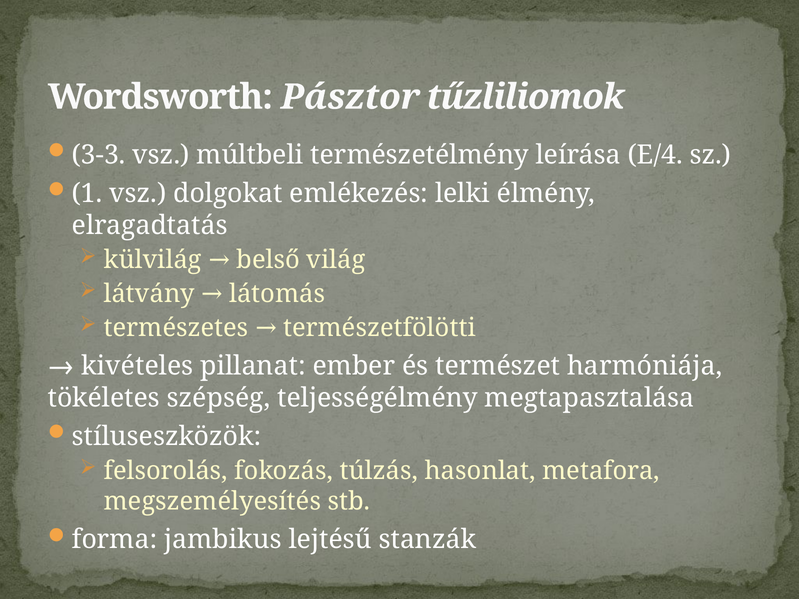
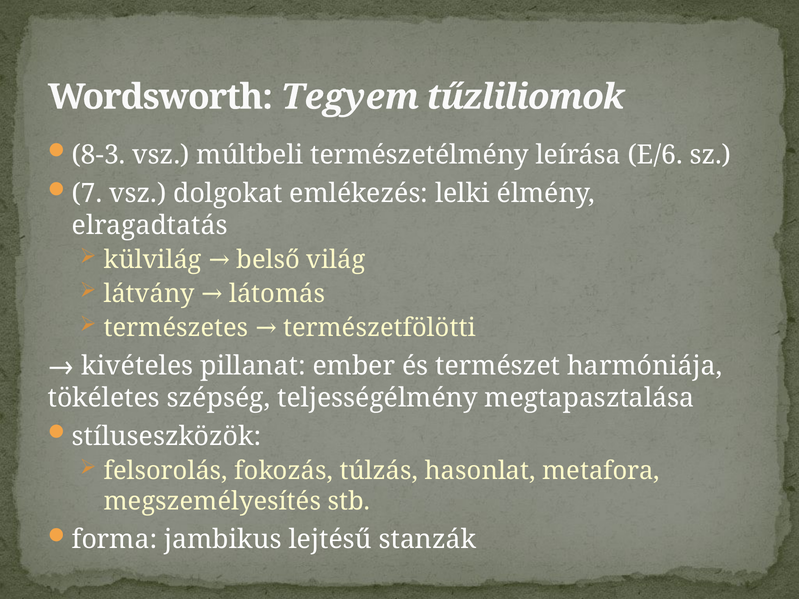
Pásztor: Pásztor -> Tegyem (350, 97)
3-3: 3-3 -> 8-3 (99, 155)
E/4: E/4 -> E/6 (655, 155)
1: 1 -> 7 (87, 194)
